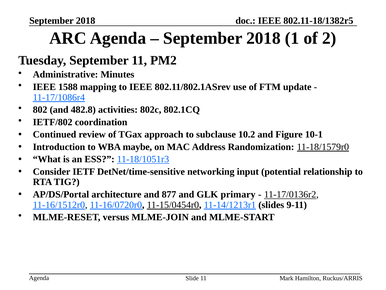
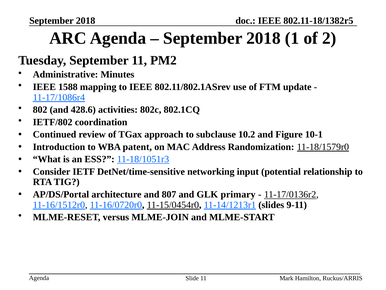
482.8: 482.8 -> 428.6 (83, 110)
maybe: maybe -> patent (137, 147)
877: 877 -> 807 (169, 194)
